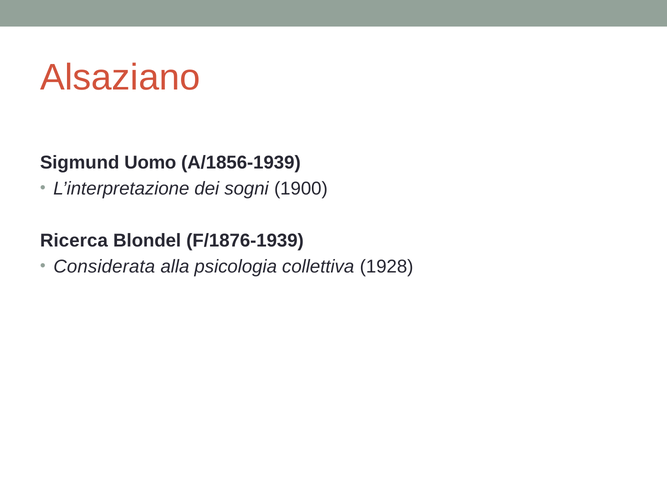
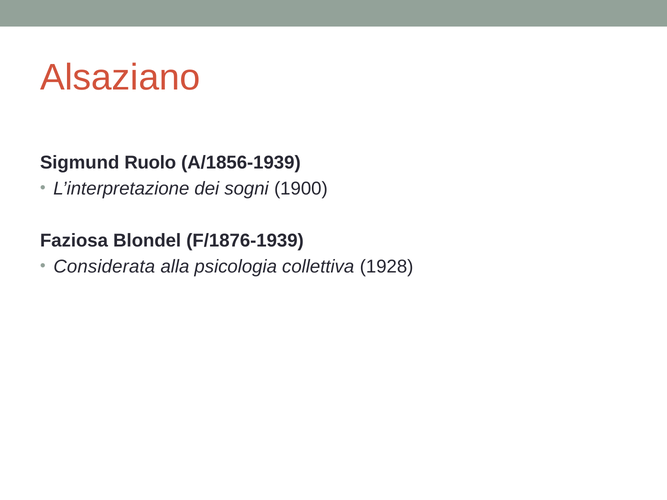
Uomo: Uomo -> Ruolo (150, 163)
Ricerca: Ricerca -> Faziosa (74, 241)
